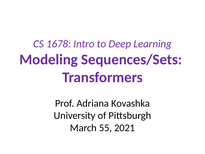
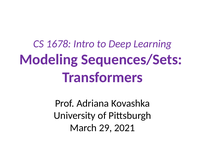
55: 55 -> 29 (105, 128)
